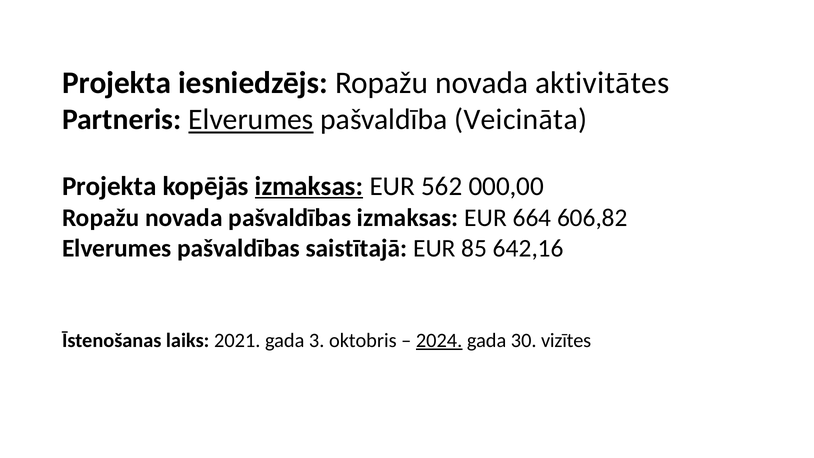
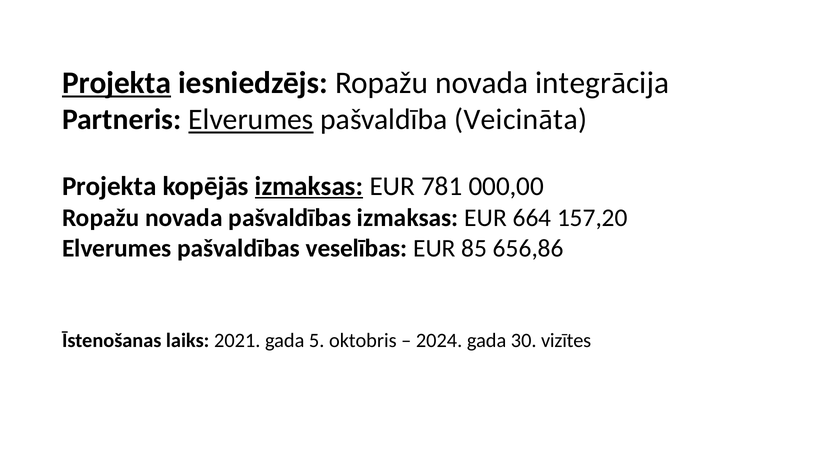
Projekta underline: none -> present (117, 83)
aktivitātes: aktivitātes -> integrācija (602, 83)
562: 562 -> 781 (442, 186)
606,82: 606,82 -> 157,20 (592, 218)
saistītajā: saistītajā -> veselības (357, 248)
642,16: 642,16 -> 656,86 (528, 248)
3: 3 -> 5 (317, 340)
2024 underline: present -> none (439, 340)
